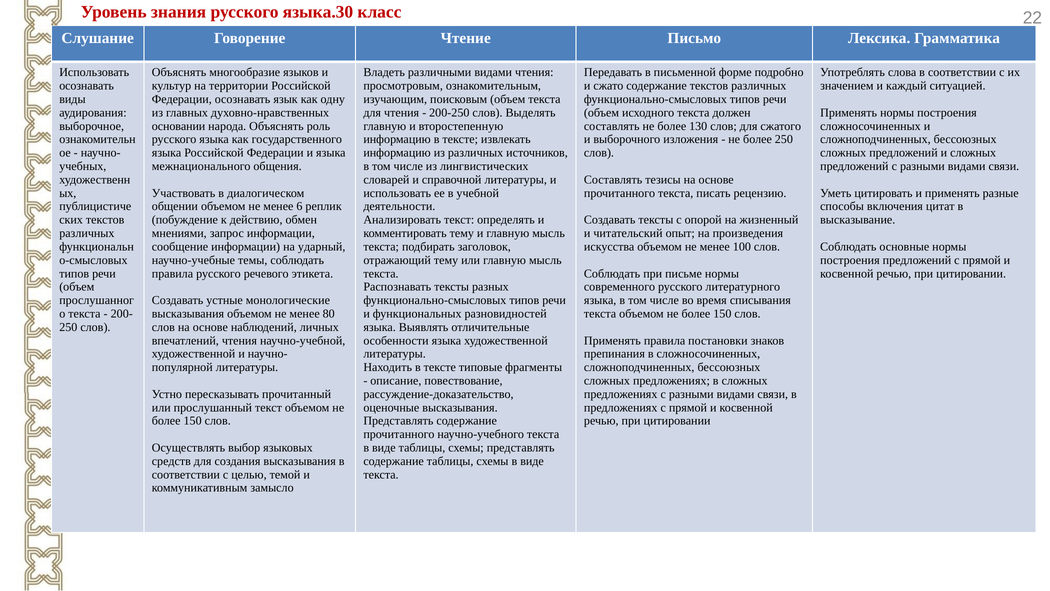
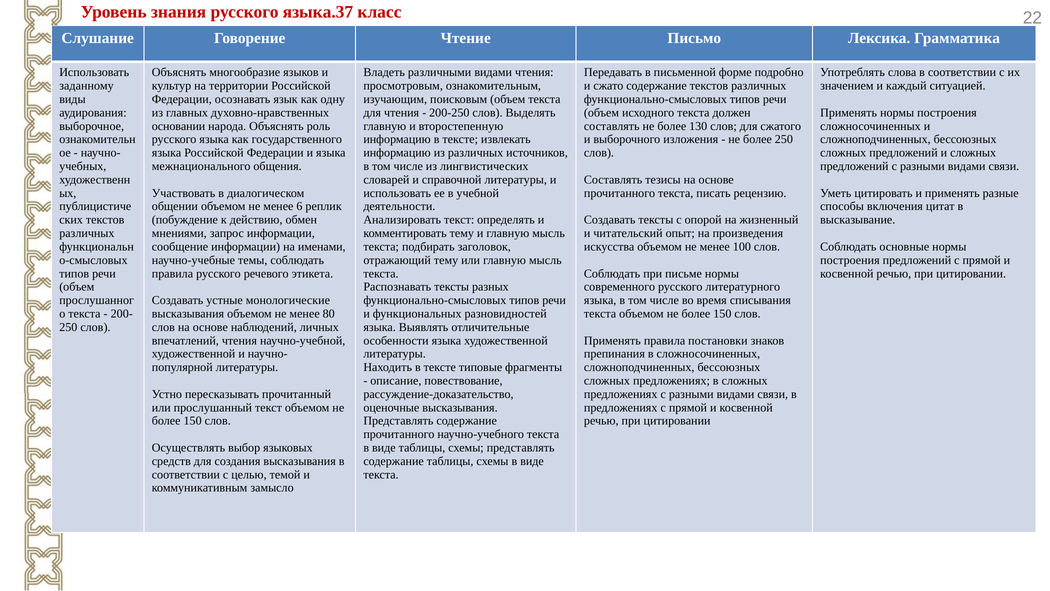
языка.30: языка.30 -> языка.37 (318, 12)
осознавать: осознавать -> заданному (87, 86)
ударный: ударный -> именами (322, 247)
